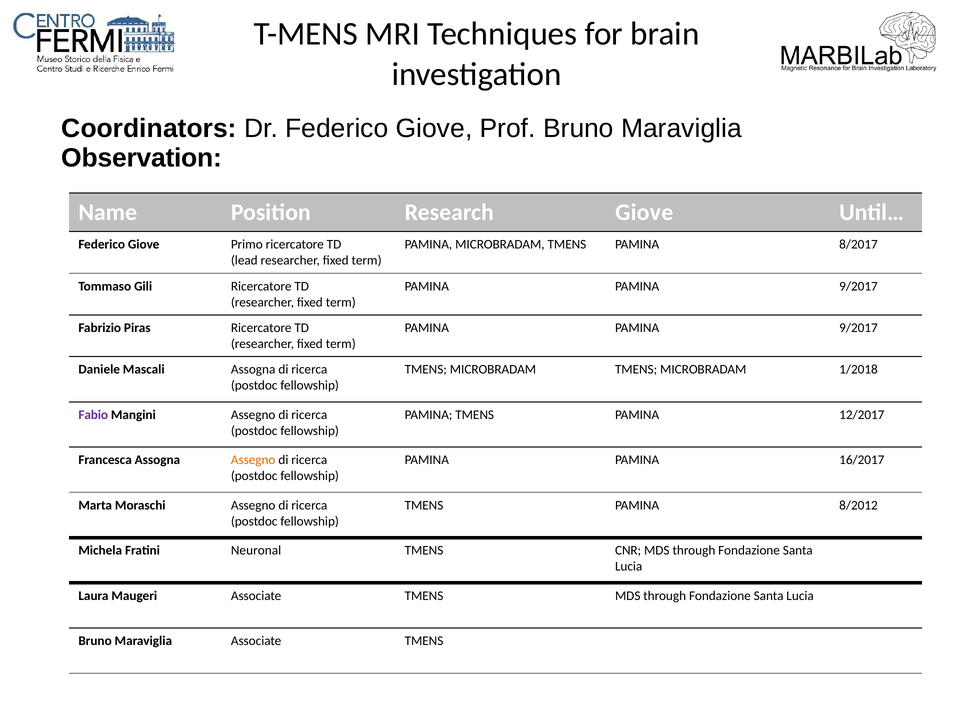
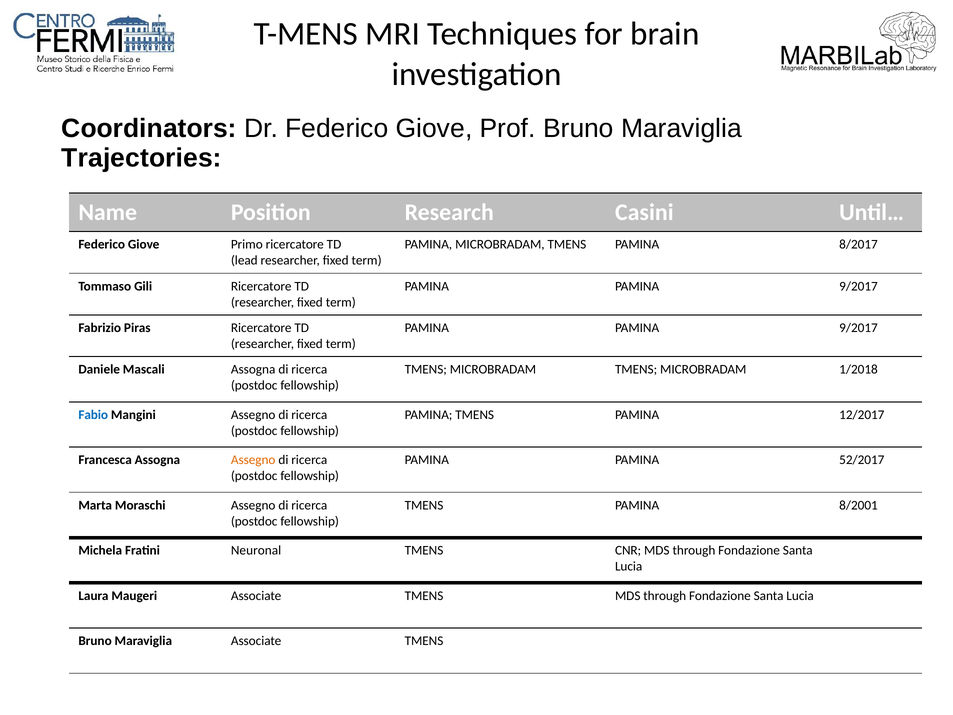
Observation: Observation -> Trajectories (142, 158)
Research Giove: Giove -> Casini (644, 212)
Fabio colour: purple -> blue (93, 415)
16/2017: 16/2017 -> 52/2017 (862, 460)
8/2012: 8/2012 -> 8/2001 (859, 505)
